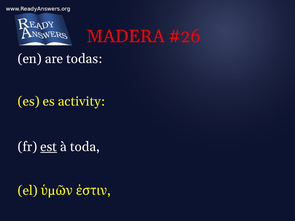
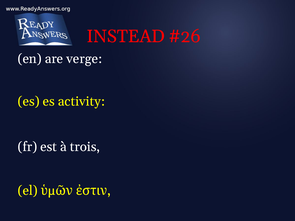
MADERA: MADERA -> INSTEAD (126, 36)
todas: todas -> verge (84, 59)
est underline: present -> none (49, 147)
toda: toda -> trois (85, 147)
